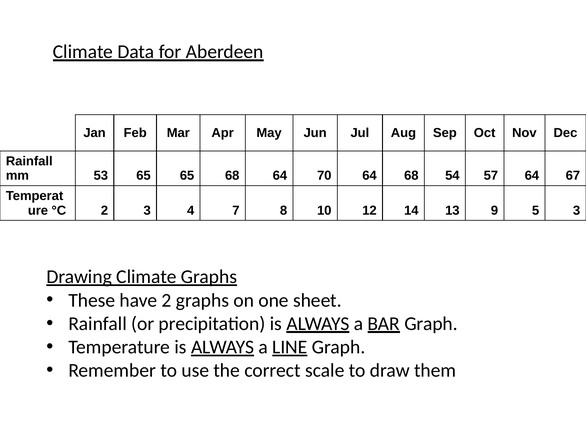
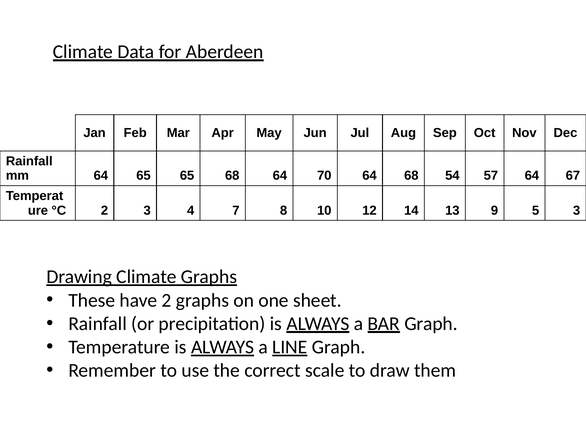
mm 53: 53 -> 64 (101, 176)
